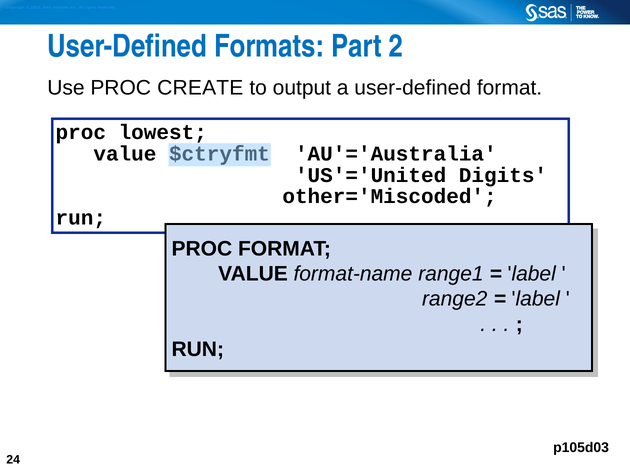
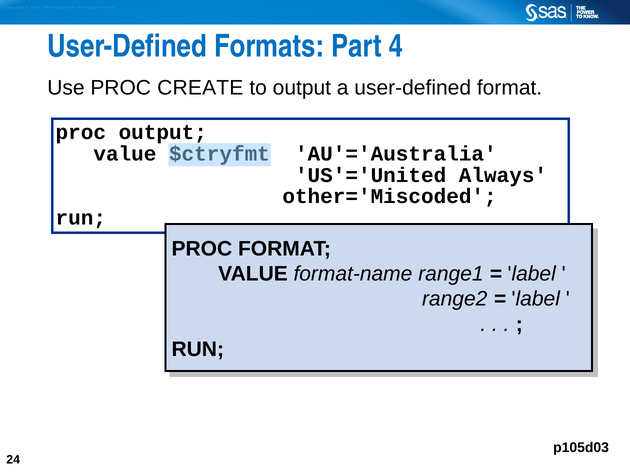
2: 2 -> 4 (396, 46)
proc lowest: lowest -> output (163, 132)
Digits: Digits -> Always (503, 175)
